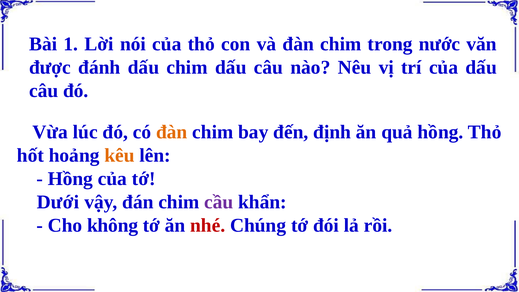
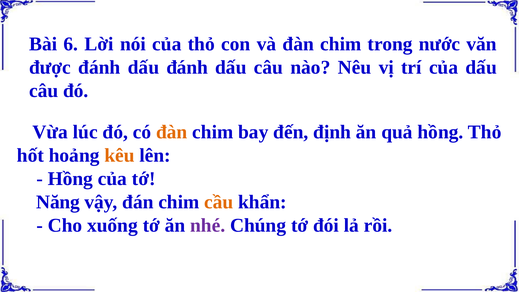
1: 1 -> 6 (71, 44)
dấu chim: chim -> đánh (187, 67)
Dưới: Dưới -> Năng (58, 202)
cầu colour: purple -> orange (219, 202)
không: không -> xuống (112, 225)
nhé colour: red -> purple (208, 225)
